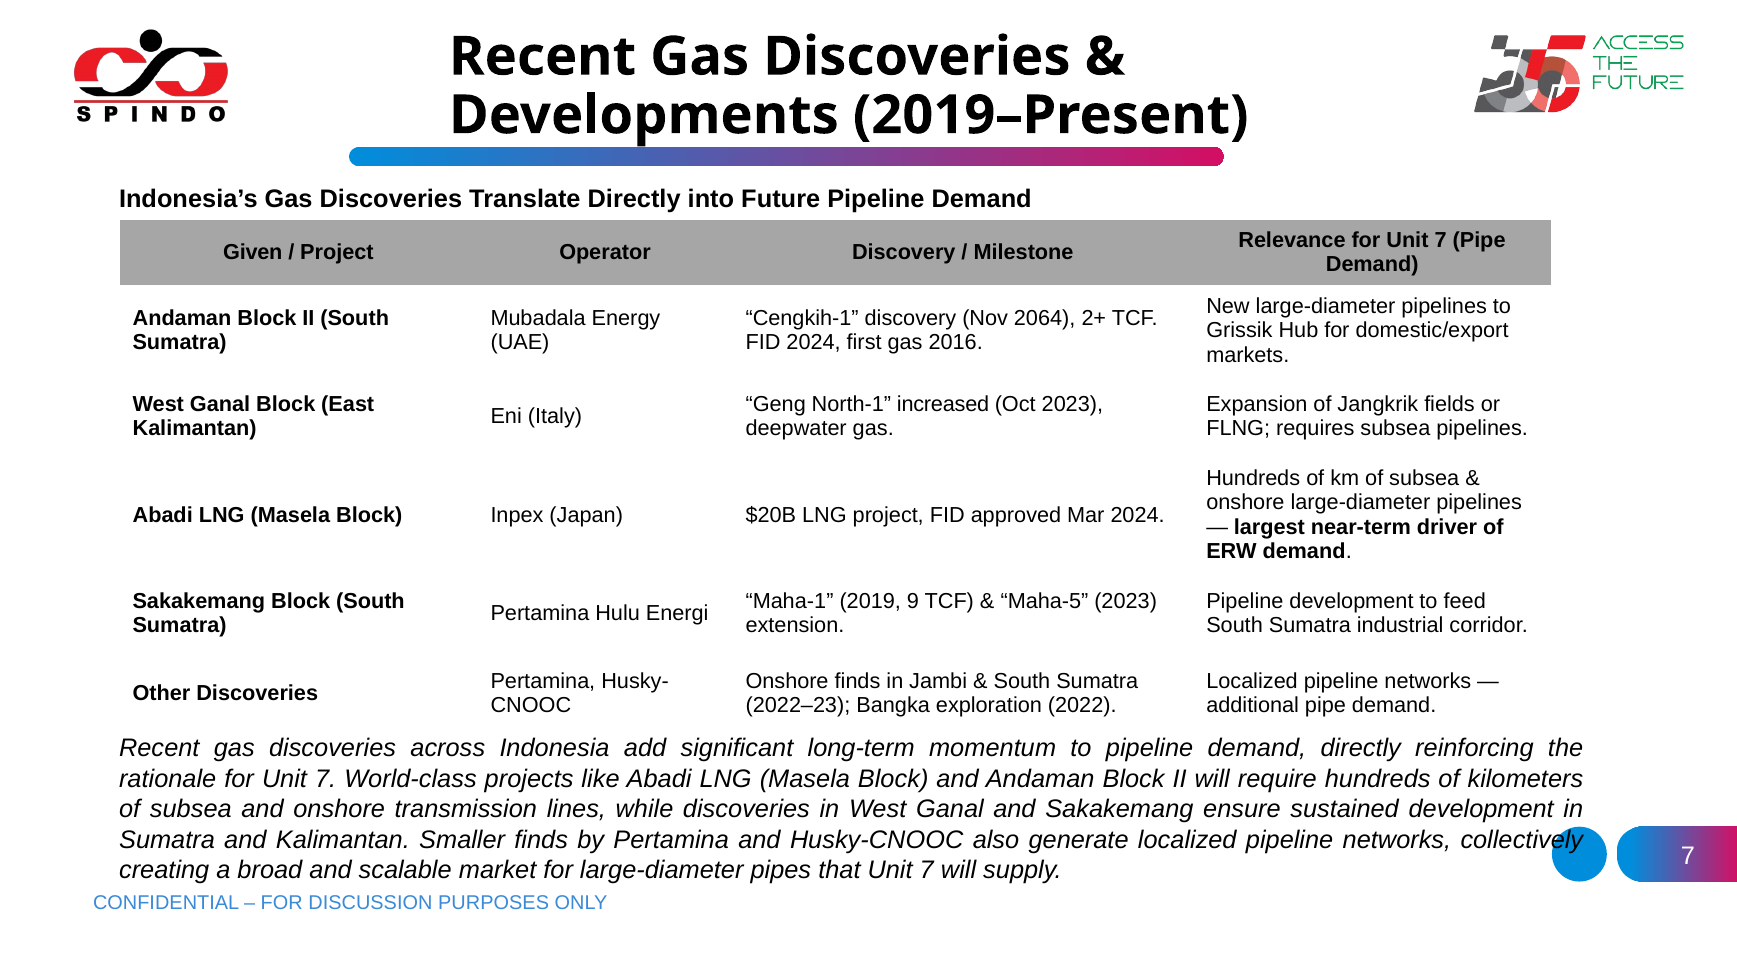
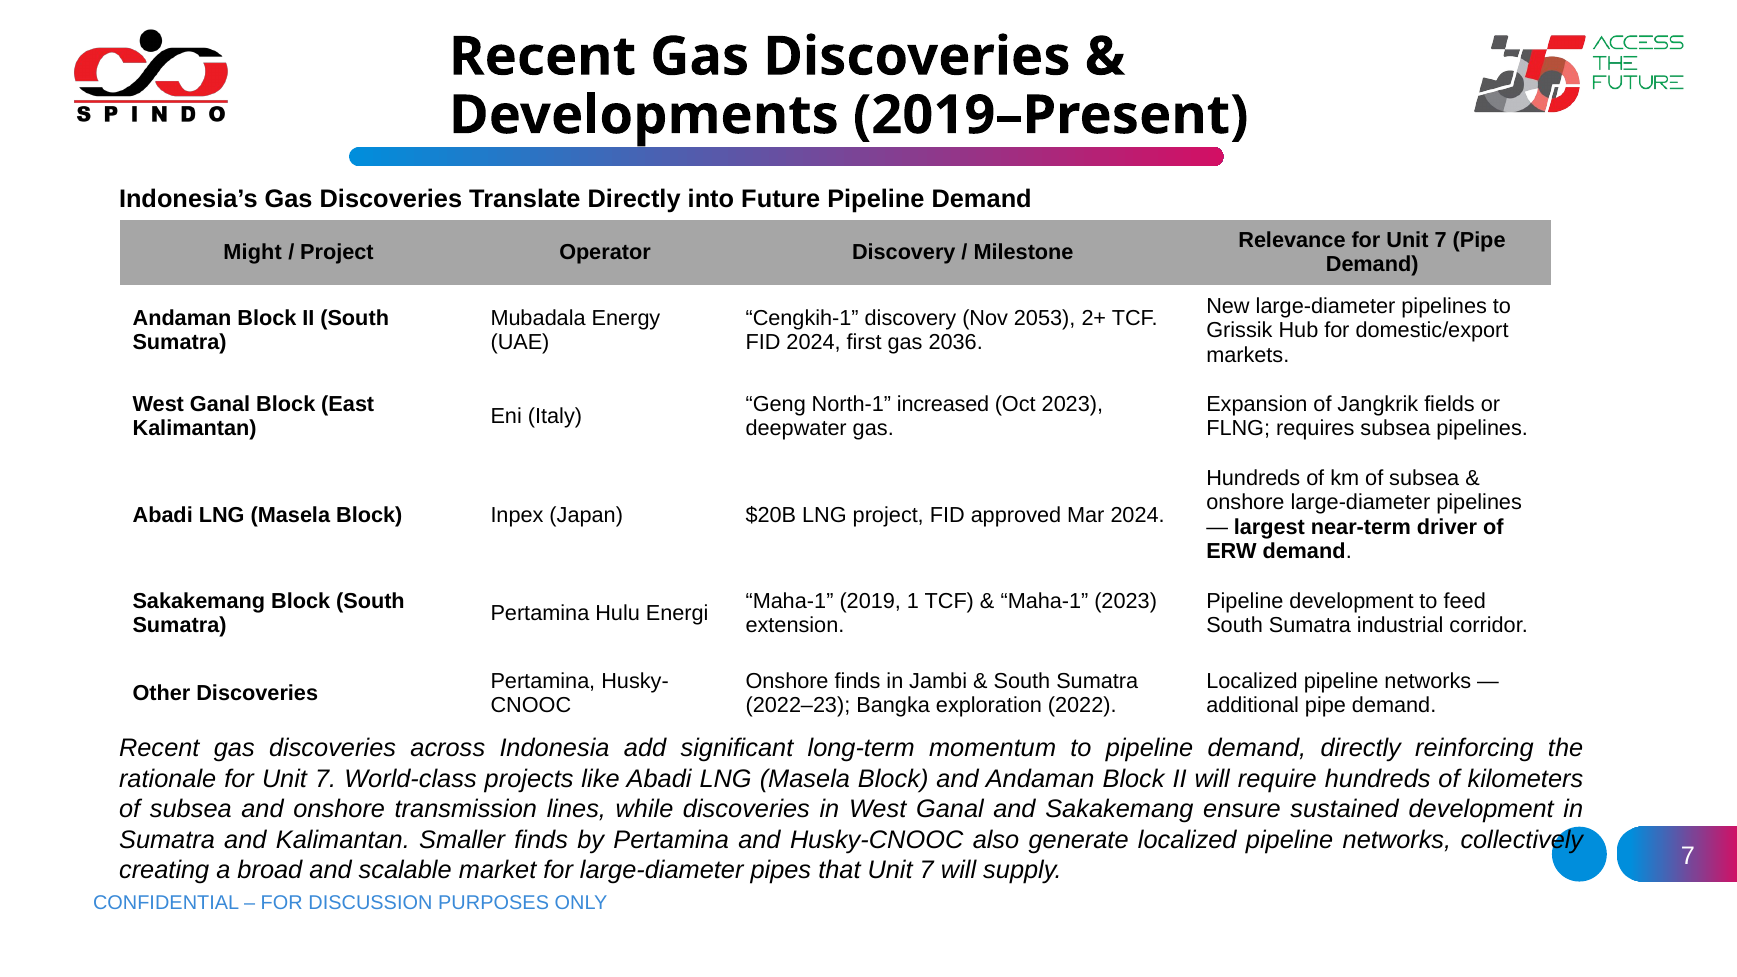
Given: Given -> Might (253, 253)
2064: 2064 -> 2053 (1045, 319)
2016: 2016 -> 2036 (956, 343)
9: 9 -> 1 (913, 601)
Maha-5: Maha-5 -> Maha-1 (1044, 601)
